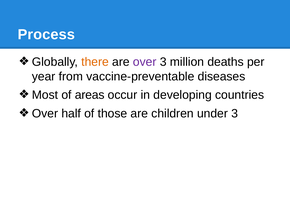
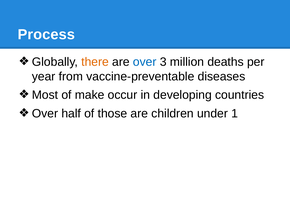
over colour: purple -> blue (145, 62)
areas: areas -> make (90, 95)
under 3: 3 -> 1 (235, 113)
